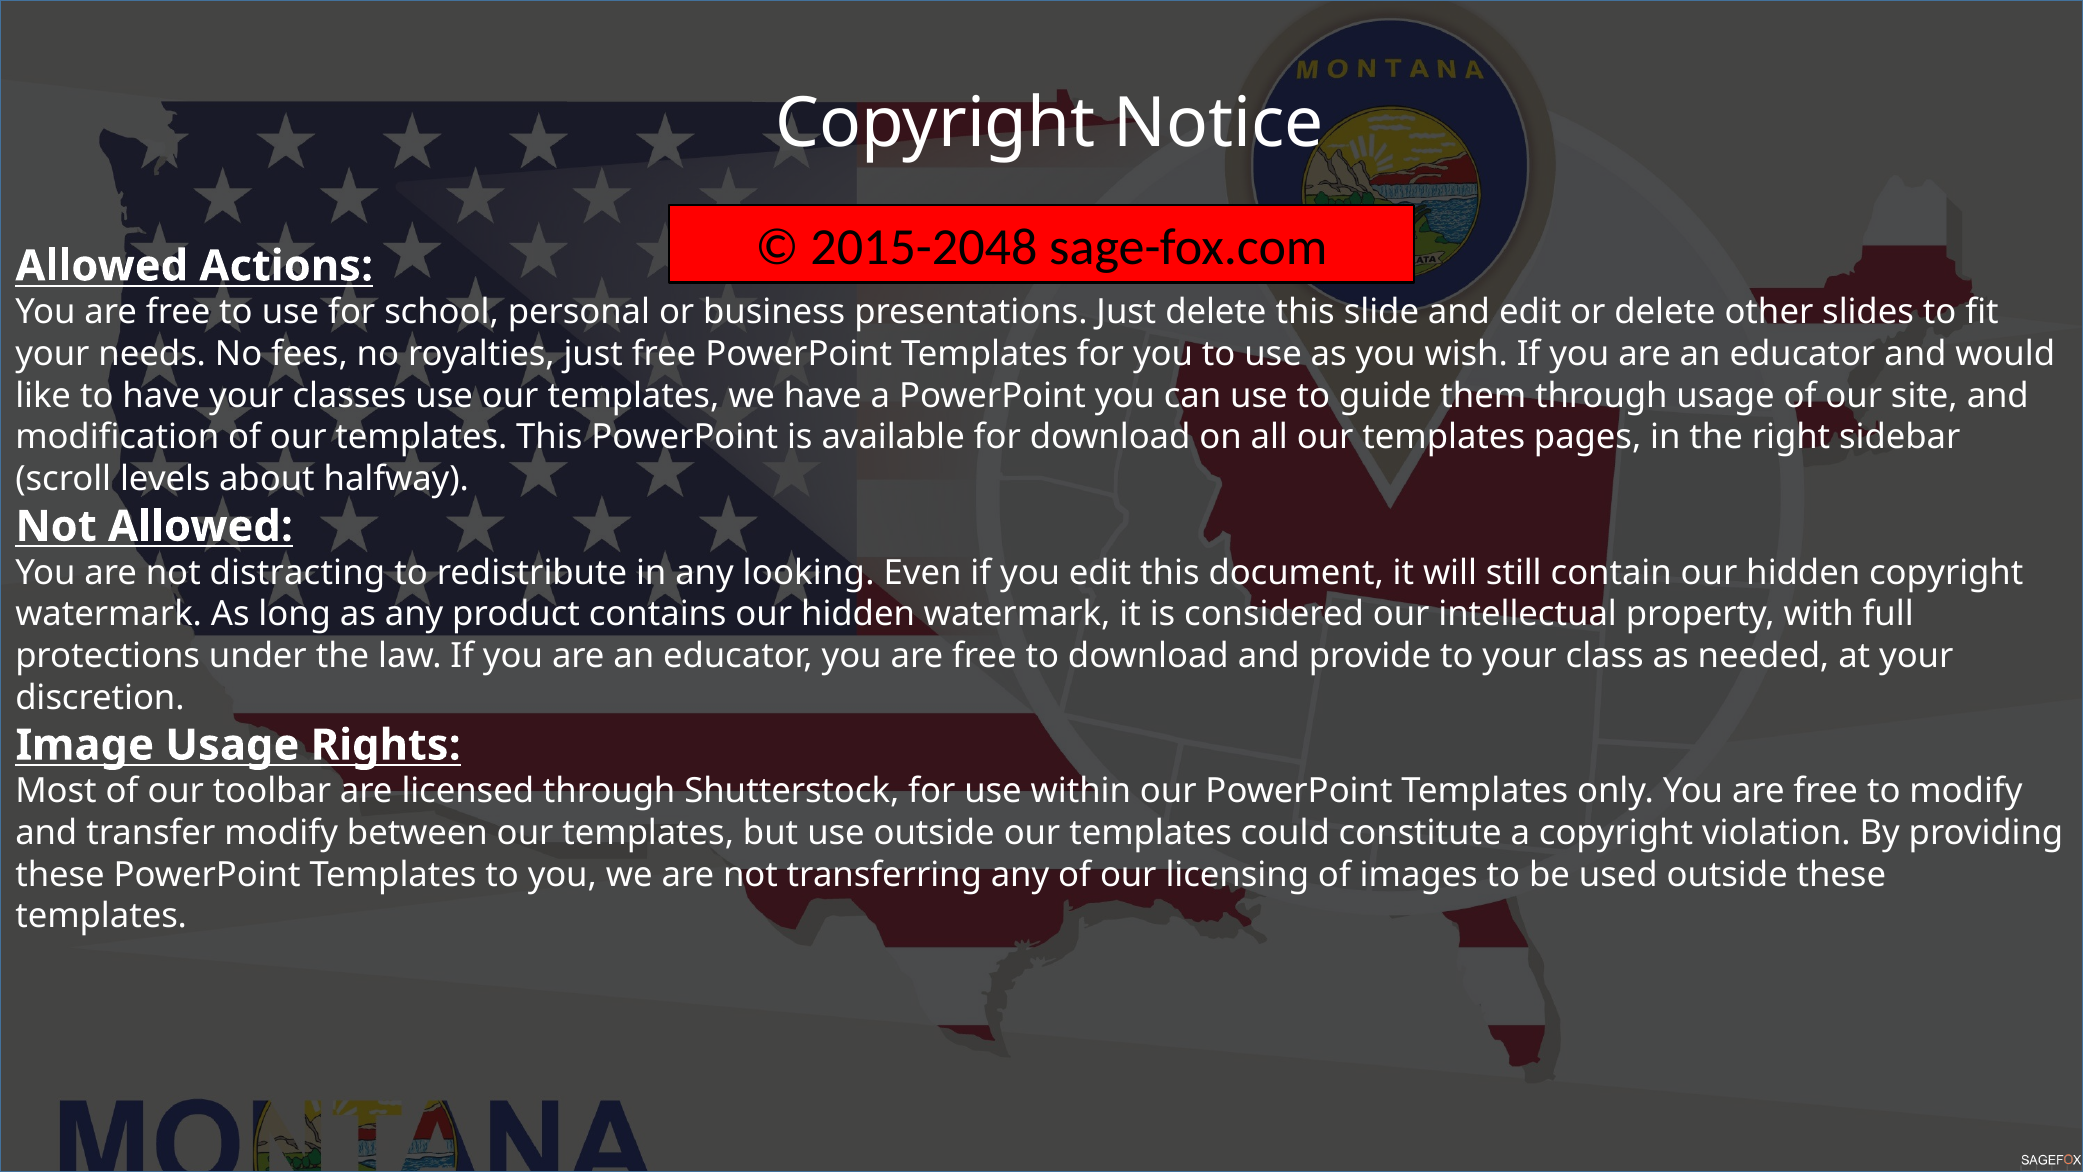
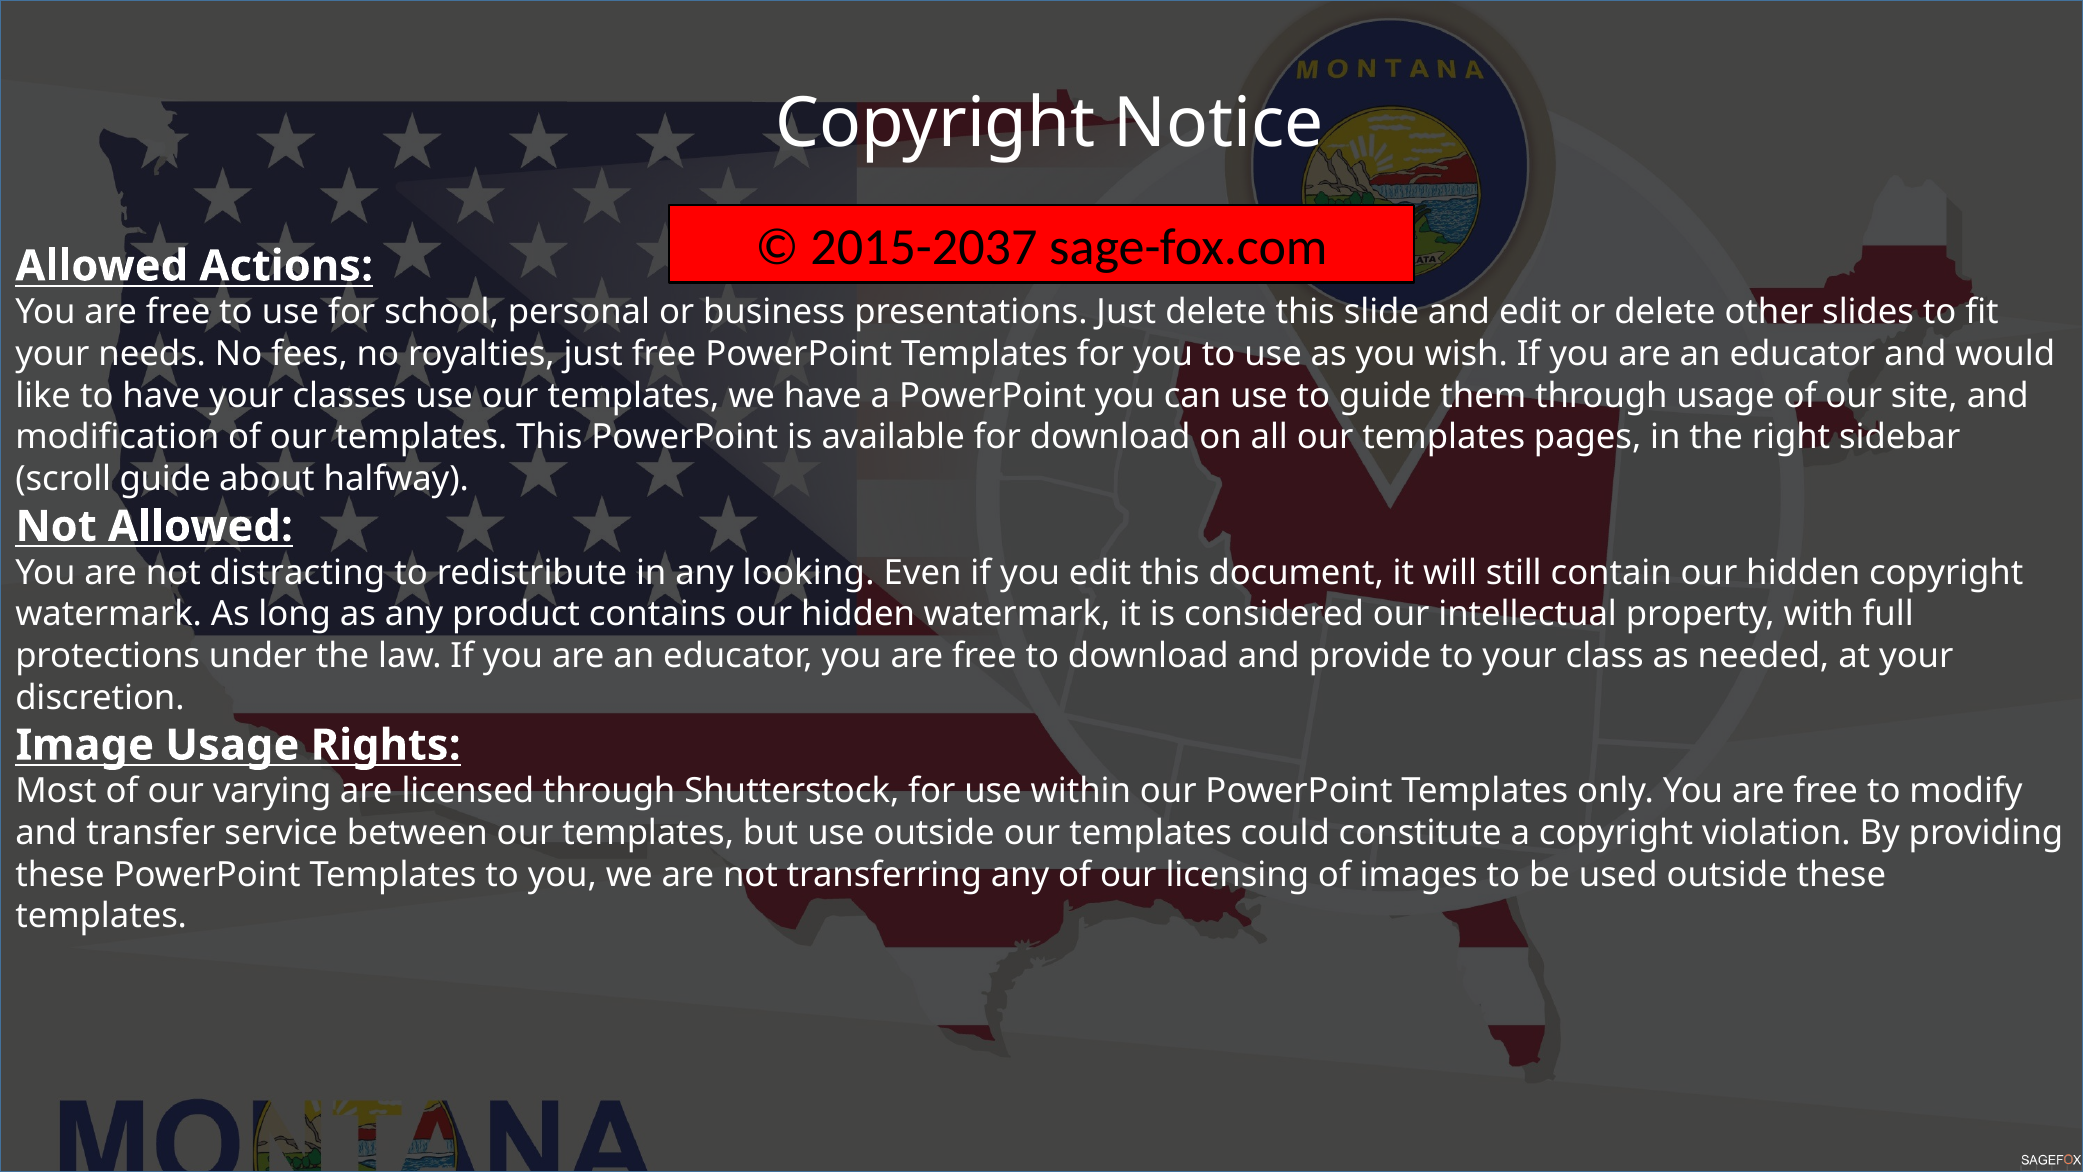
2015-2048: 2015-2048 -> 2015-2037 (924, 247)
scroll levels: levels -> guide (165, 479)
toolbar: toolbar -> varying (272, 791)
transfer modify: modify -> service (281, 833)
